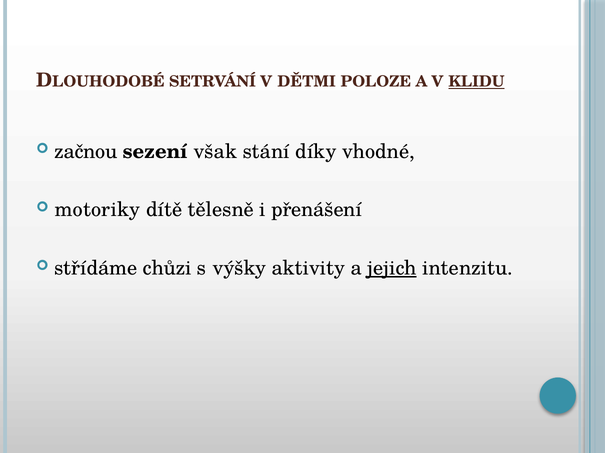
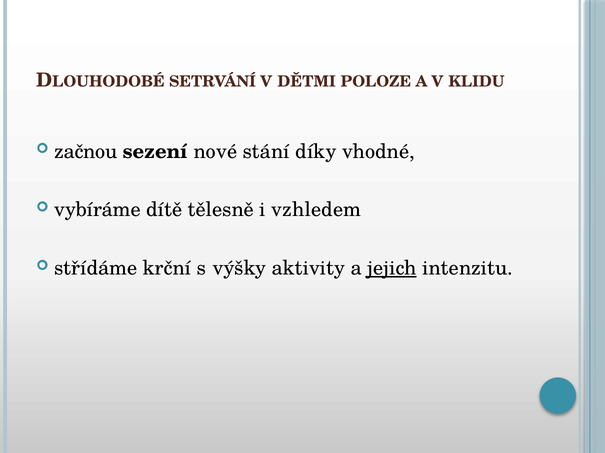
KLIDU underline: present -> none (477, 82)
však: však -> nové (215, 152)
motoriky: motoriky -> vybíráme (98, 210)
přenášení: přenášení -> vzhledem (316, 210)
chůzi: chůzi -> krční (167, 269)
